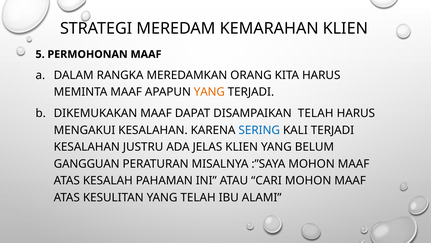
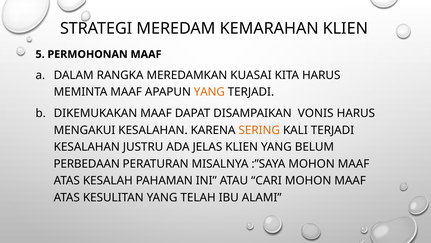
ORANG: ORANG -> KUASAI (251, 75)
DISAMPAIKAN TELAH: TELAH -> VONIS (316, 113)
SERING colour: blue -> orange (259, 130)
GANGGUAN: GANGGUAN -> PERBEDAAN (87, 164)
